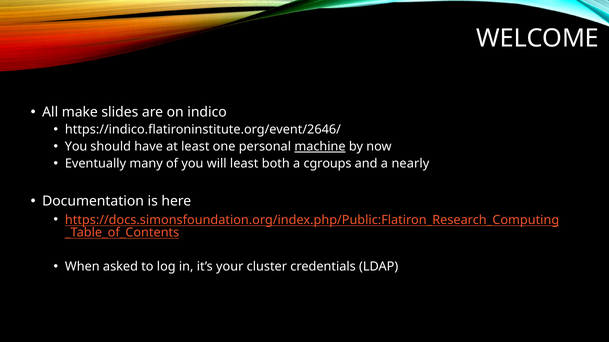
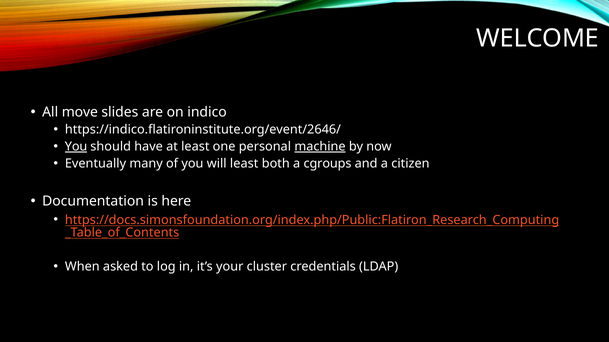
make: make -> move (80, 112)
You underline: none -> present (76, 147)
nearly: nearly -> citizen (410, 164)
